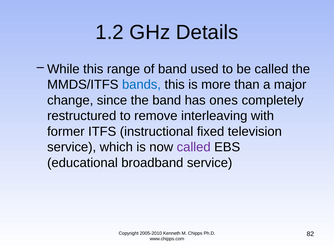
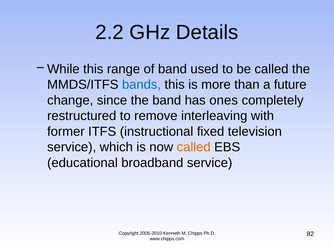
1.2: 1.2 -> 2.2 (110, 32)
major: major -> future (290, 84)
called colour: purple -> orange (194, 147)
